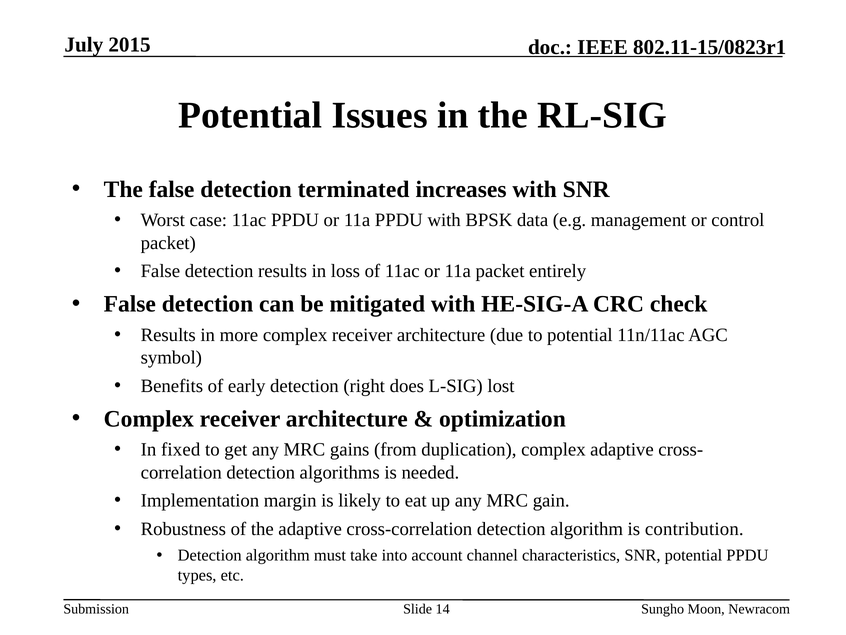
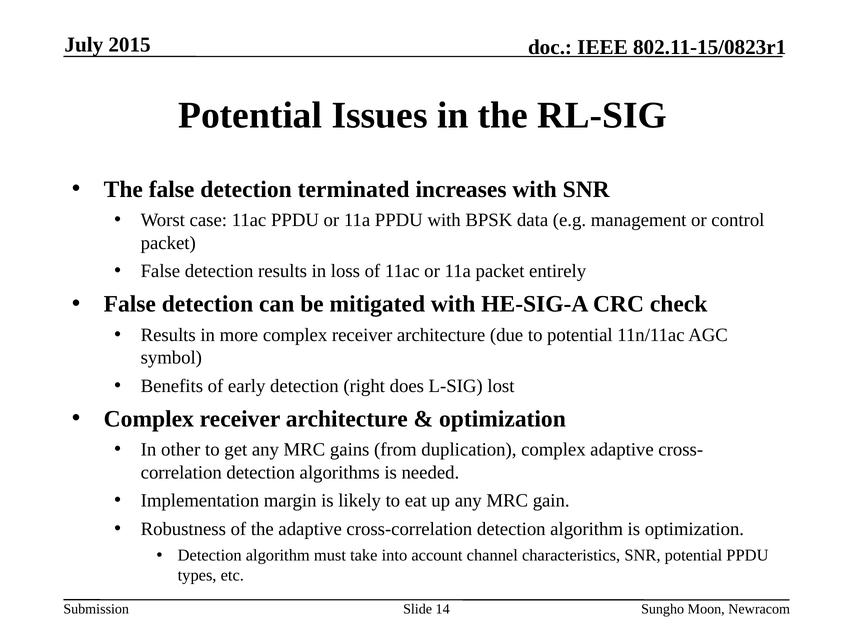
fixed: fixed -> other (181, 449)
is contribution: contribution -> optimization (694, 529)
